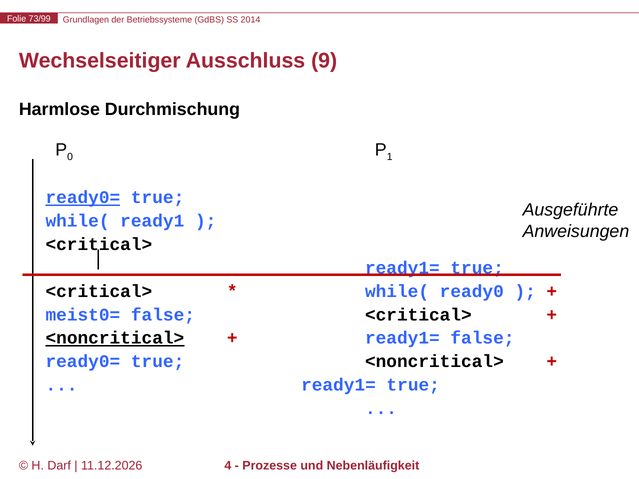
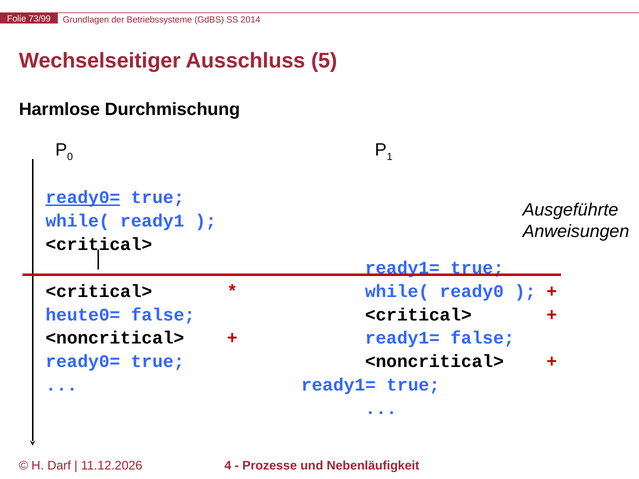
9: 9 -> 5 (324, 61)
meist0=: meist0= -> heute0= (83, 315)
<noncritical> underline: present -> none (115, 338)
